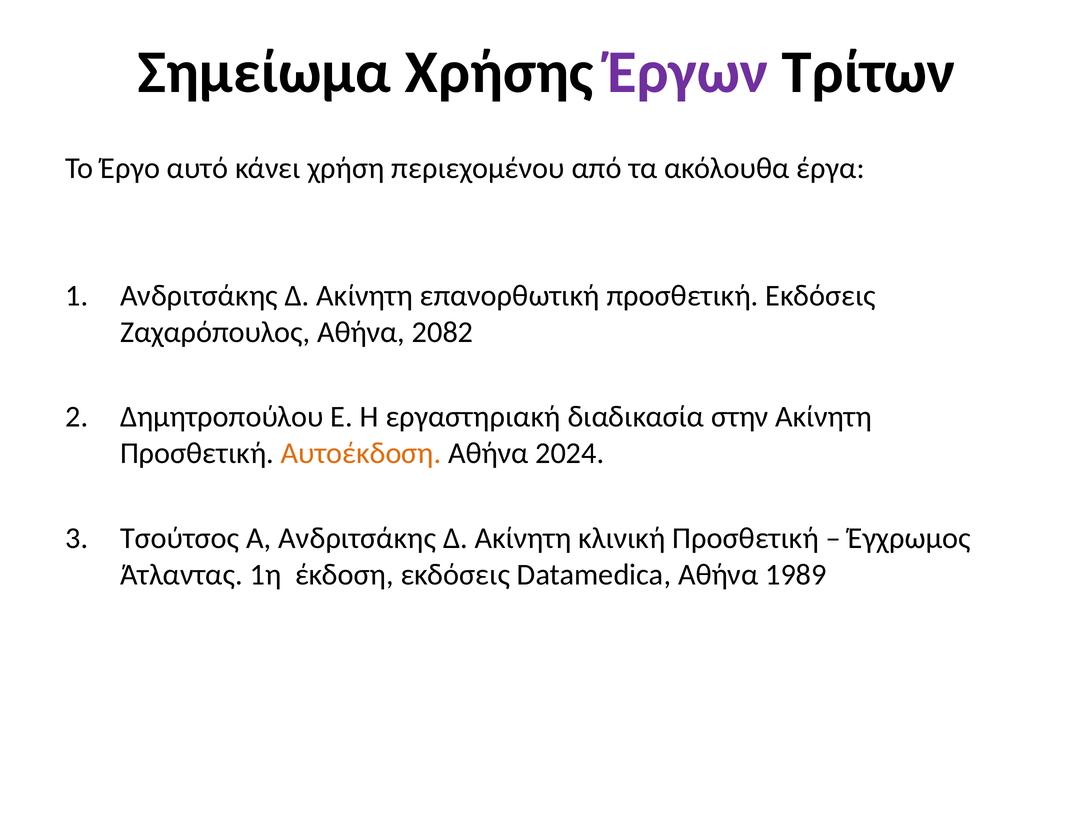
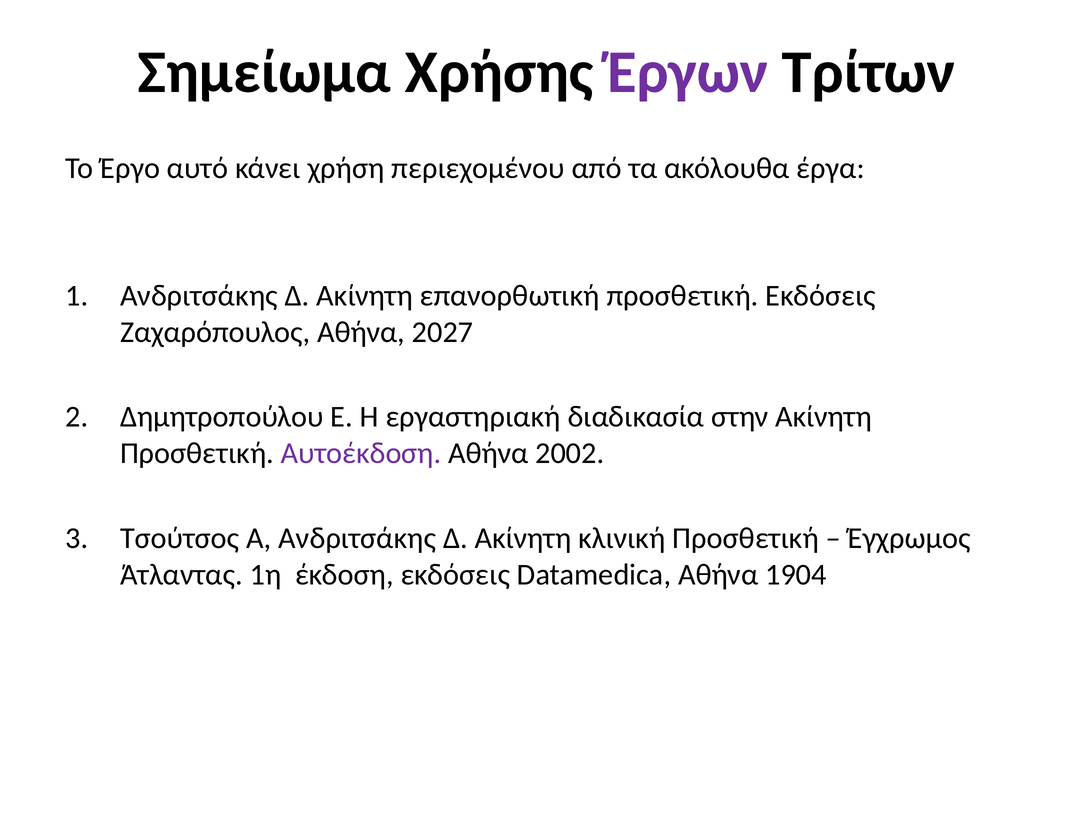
2082: 2082 -> 2027 (443, 332)
Αυτοέκδοση colour: orange -> purple (361, 453)
2024: 2024 -> 2002 (570, 453)
1989: 1989 -> 1904 (796, 575)
